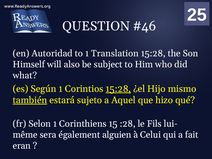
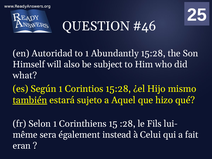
Translation: Translation -> Abundantly (115, 53)
15:28 underline: present -> none (118, 89)
alguien: alguien -> instead (117, 135)
